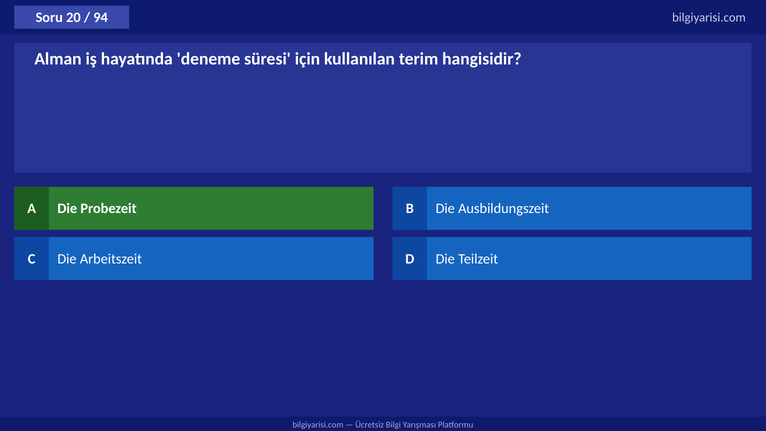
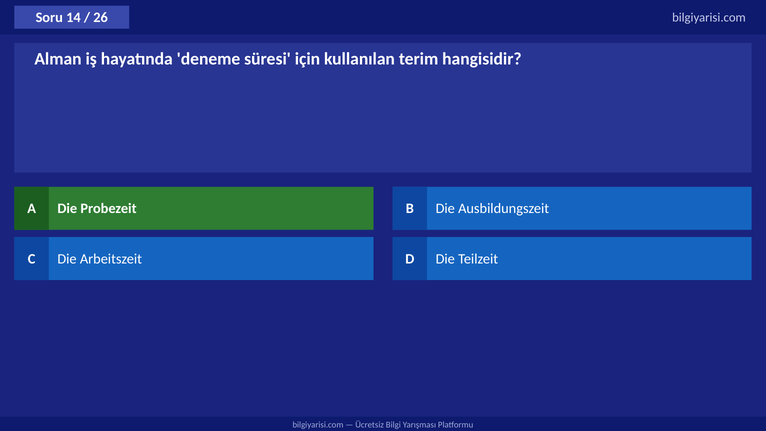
20: 20 -> 14 (73, 18)
94: 94 -> 26 (101, 18)
